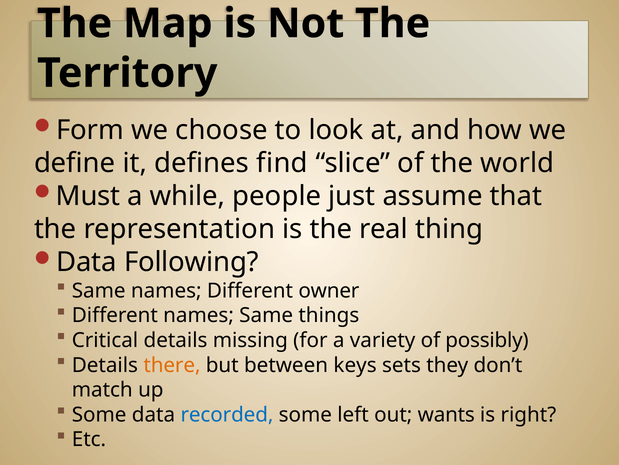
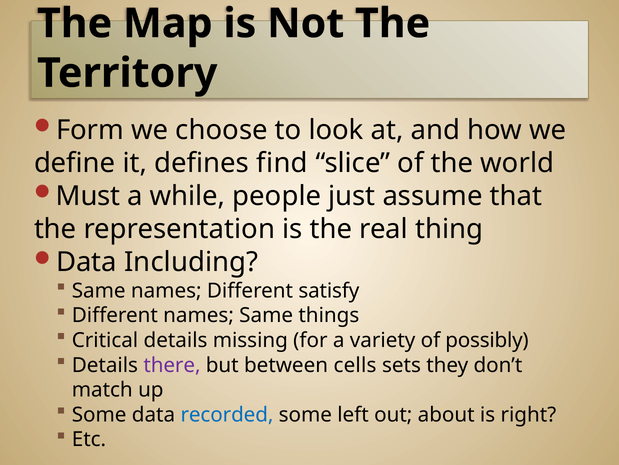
Following: Following -> Including (191, 262)
owner: owner -> satisfy (329, 290)
there colour: orange -> purple (172, 365)
keys: keys -> cells (355, 365)
wants: wants -> about (446, 414)
